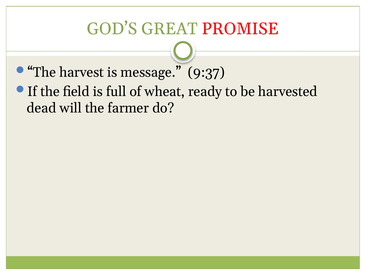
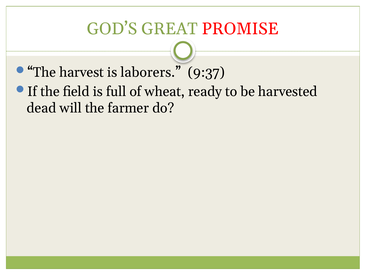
message: message -> laborers (151, 72)
